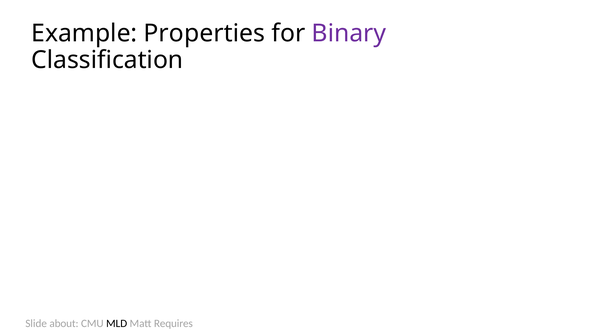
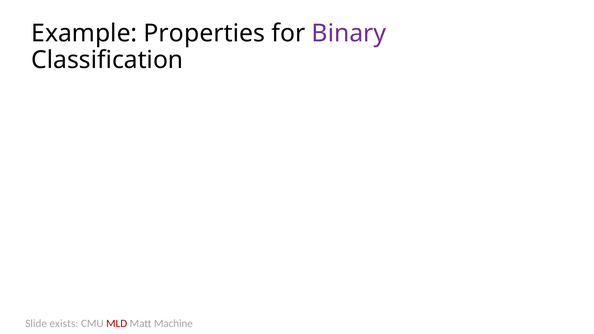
about: about -> exists (64, 324)
MLD colour: black -> red (117, 324)
Requires: Requires -> Machine (173, 324)
